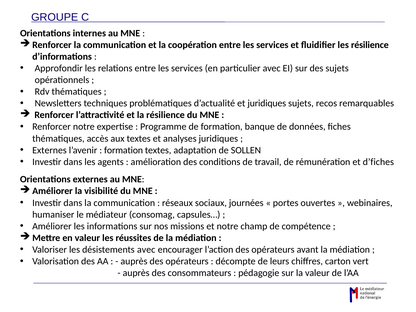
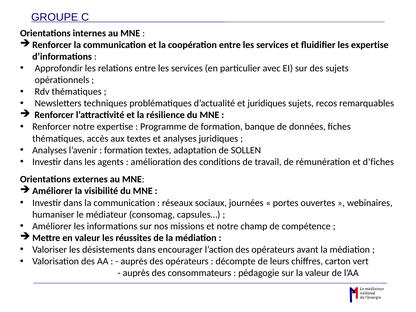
les résilience: résilience -> expertise (370, 45)
Externes: Externes -> Analyses (50, 150)
désistements avec: avec -> dans (146, 250)
